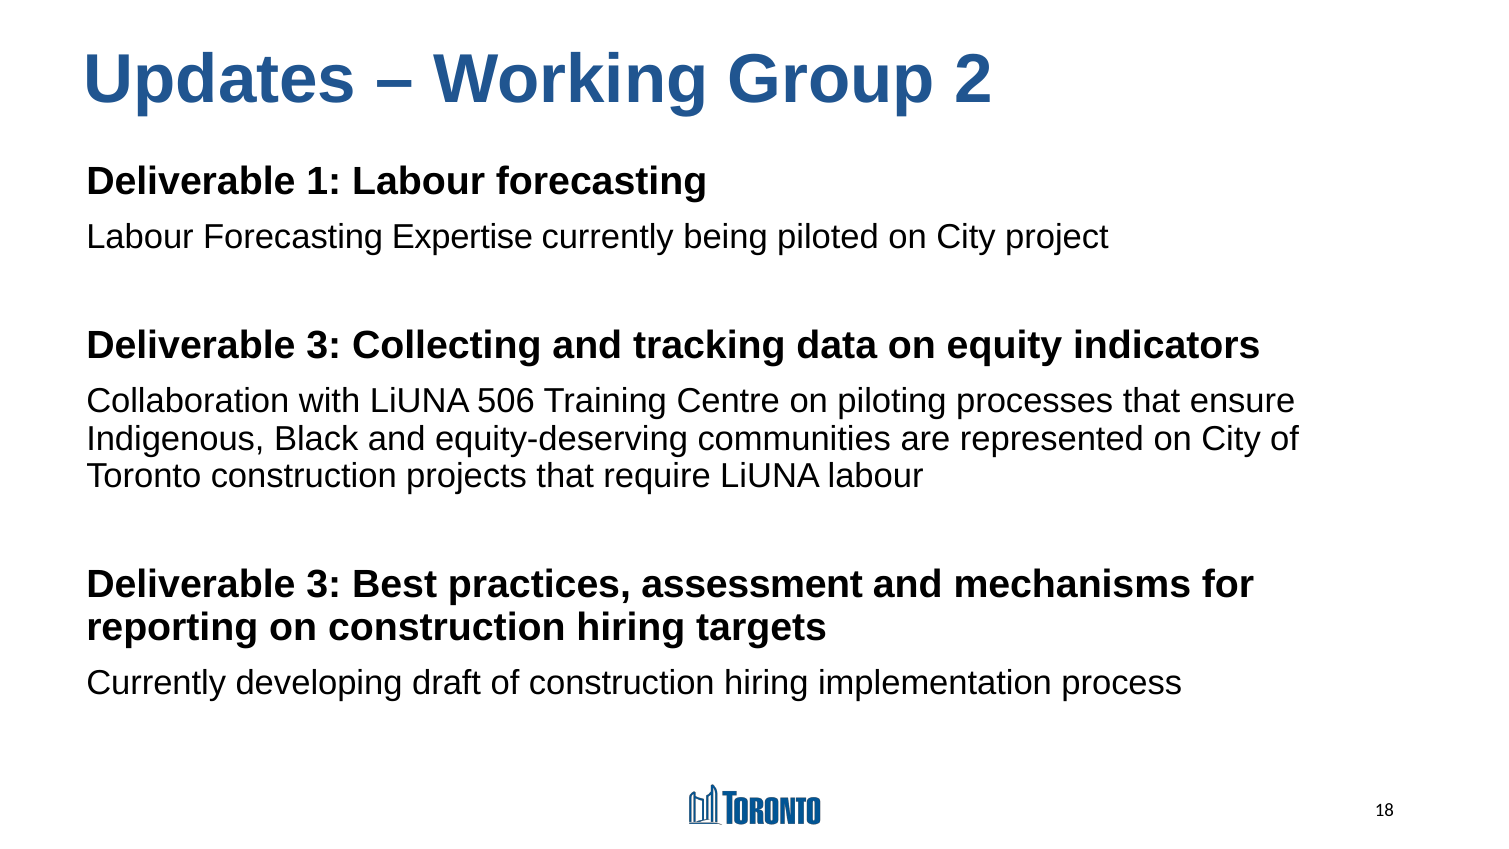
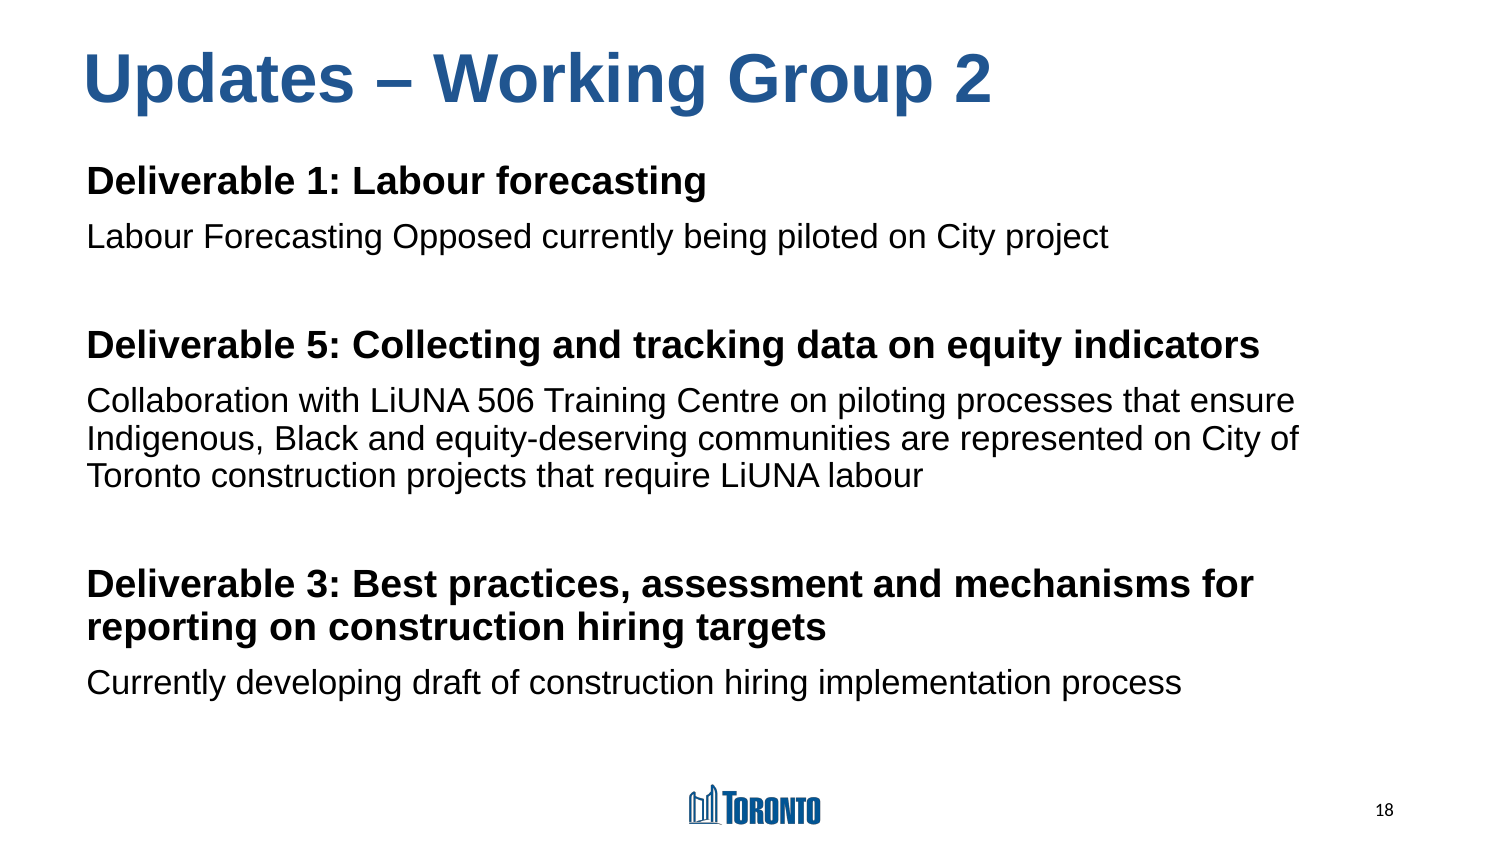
Expertise: Expertise -> Opposed (462, 237)
3: 3 -> 5 (324, 346)
